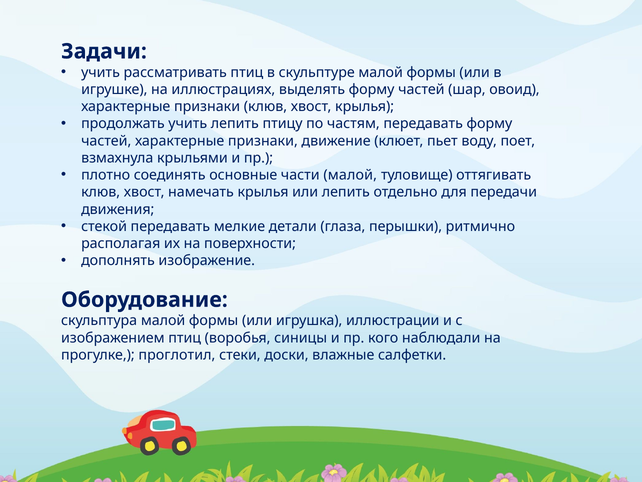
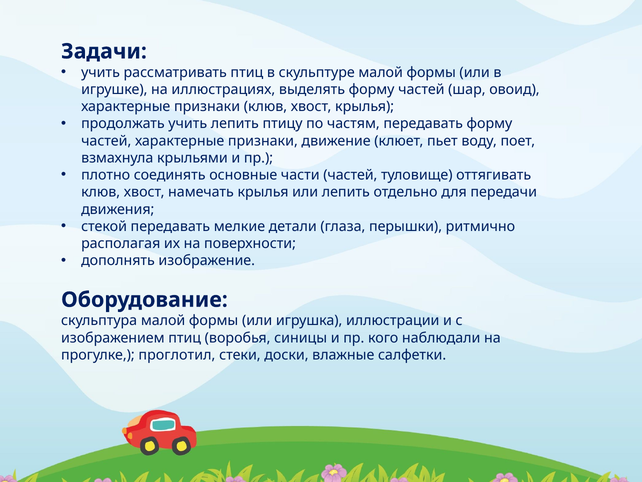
части малой: малой -> частей (350, 175)
